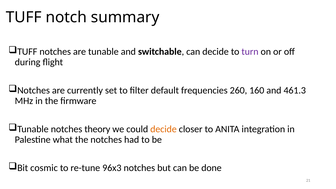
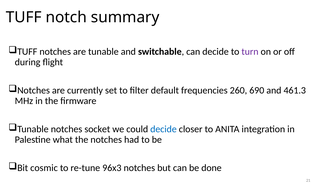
160: 160 -> 690 (257, 90)
theory: theory -> socket (97, 129)
decide colour: orange -> blue (163, 129)
